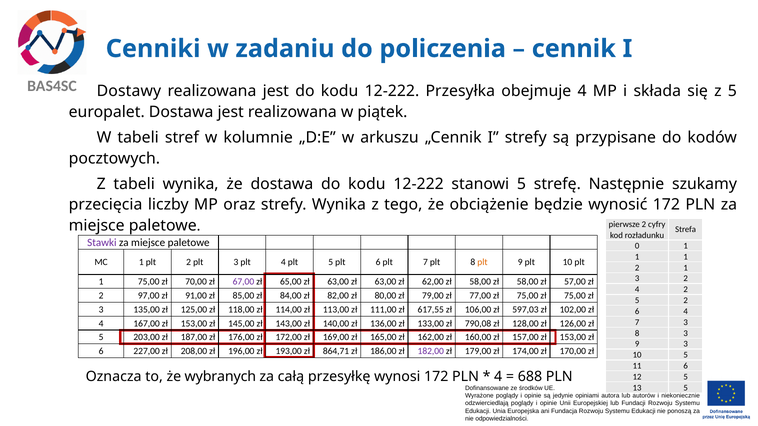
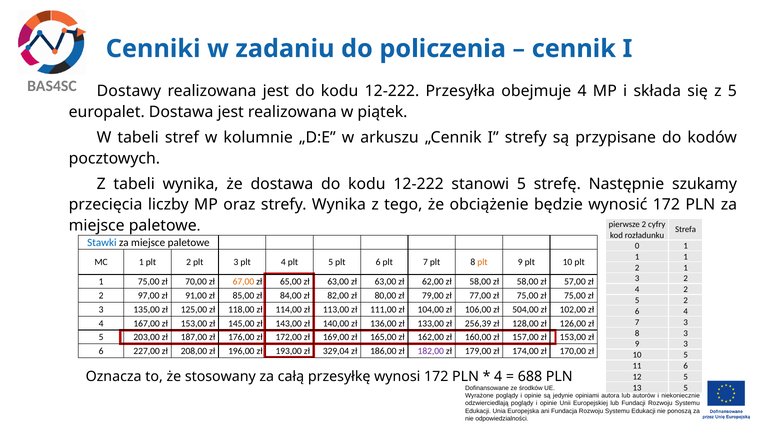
Stawki colour: purple -> blue (102, 243)
67,00 colour: purple -> orange (243, 282)
617,55: 617,55 -> 104,00 (431, 310)
597,03: 597,03 -> 504,00 (525, 310)
790,08: 790,08 -> 256,39 (478, 324)
864,71: 864,71 -> 329,04 (336, 351)
wybranych: wybranych -> stosowany (220, 377)
